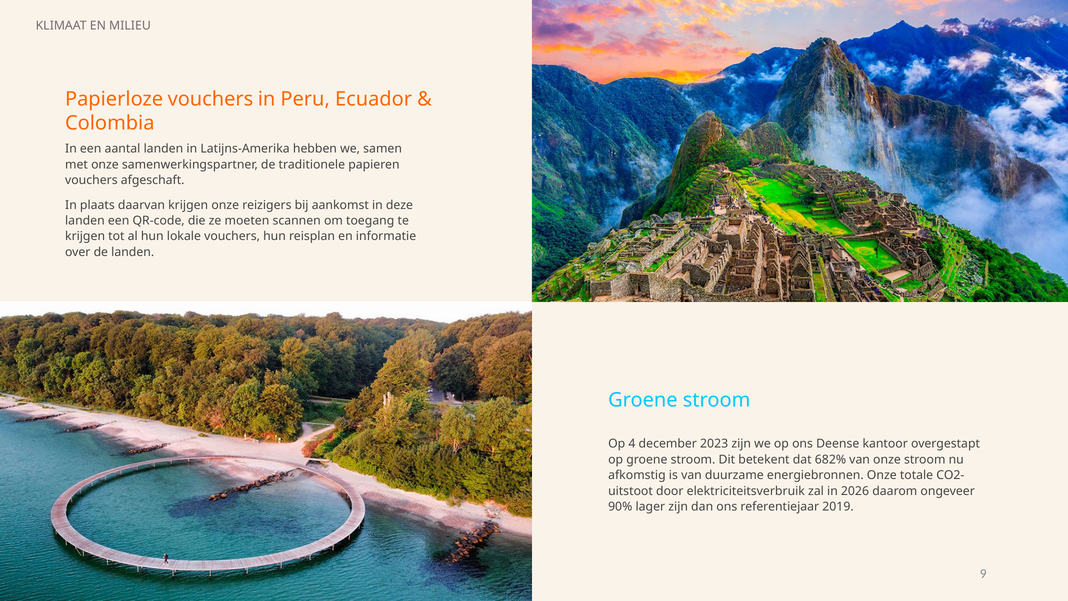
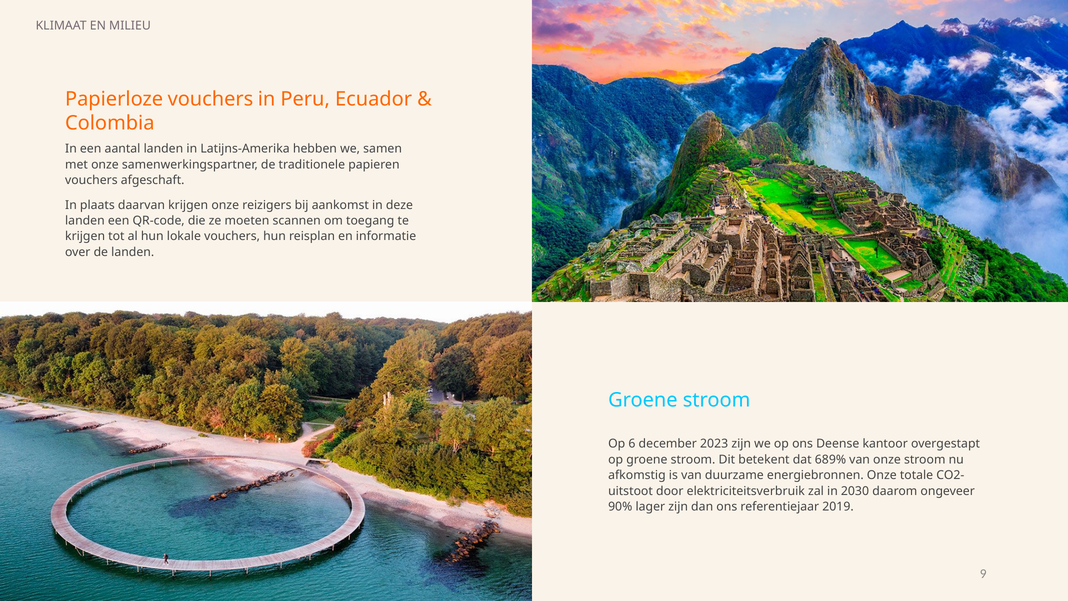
4: 4 -> 6 (632, 444)
682%: 682% -> 689% (830, 459)
2026: 2026 -> 2030 (855, 491)
